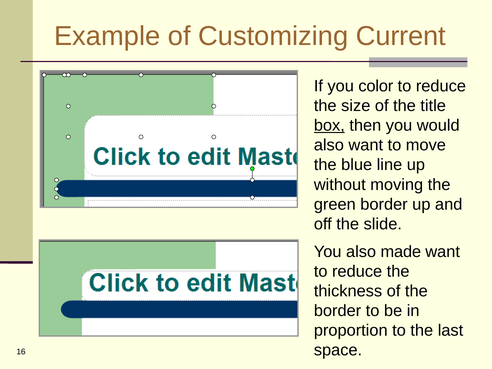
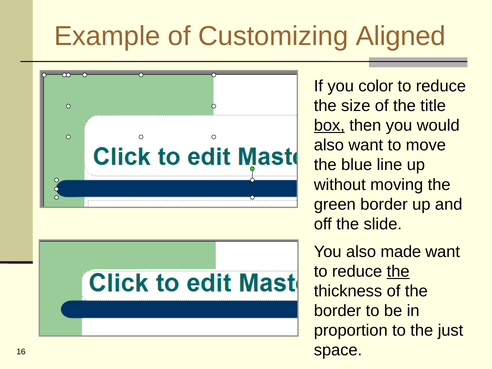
Current: Current -> Aligned (401, 36)
the underline: none -> present (398, 272)
last: last -> just (450, 331)
